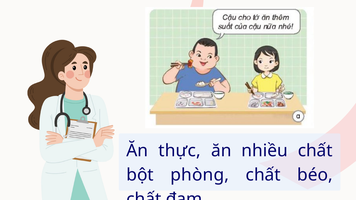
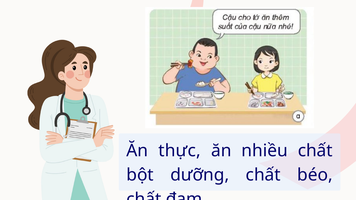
phòng: phòng -> dưỡng (200, 175)
